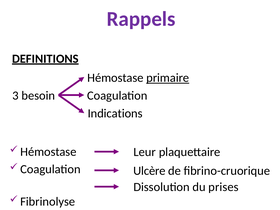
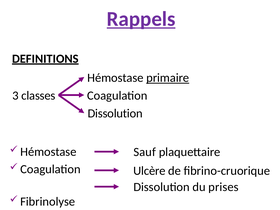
Rappels underline: none -> present (141, 19)
besoin: besoin -> classes (38, 96)
Indications: Indications -> Dissolution (115, 113)
Leur: Leur -> Sauf (145, 152)
